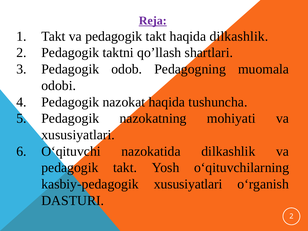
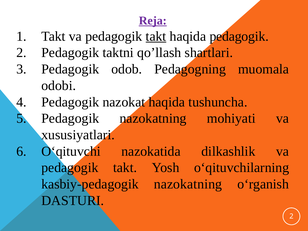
takt underline: none -> present (156, 36)
haqida dilkashlik: dilkashlik -> pedagogik (239, 36)
kasbiy-pedagogik xususiyatlari: xususiyatlari -> nazokatning (188, 184)
